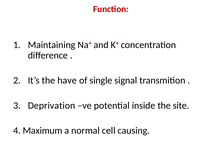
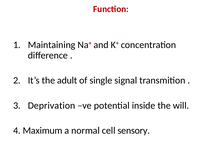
have: have -> adult (67, 80)
site: site -> will (181, 105)
causing: causing -> sensory (134, 131)
